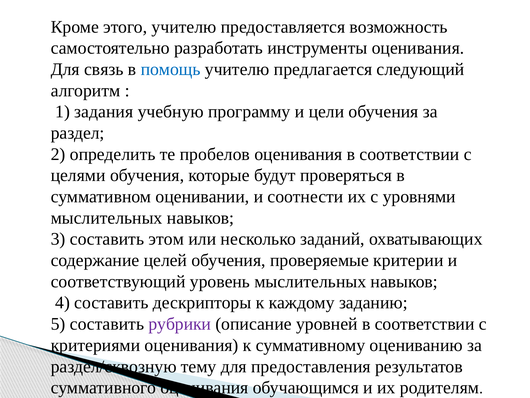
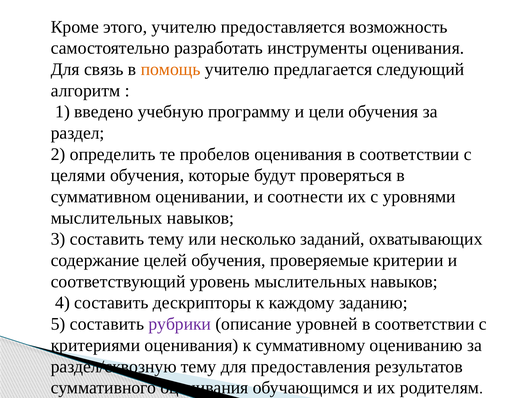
помощь colour: blue -> orange (171, 69)
задания: задания -> введено (104, 112)
составить этом: этом -> тему (166, 239)
